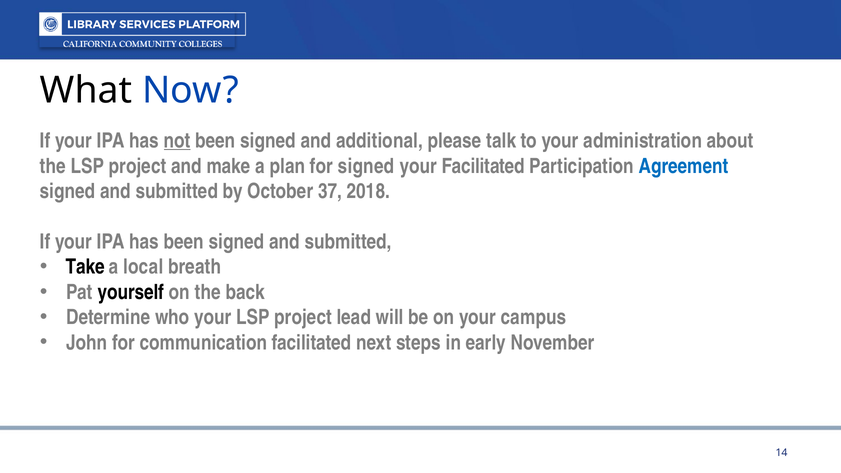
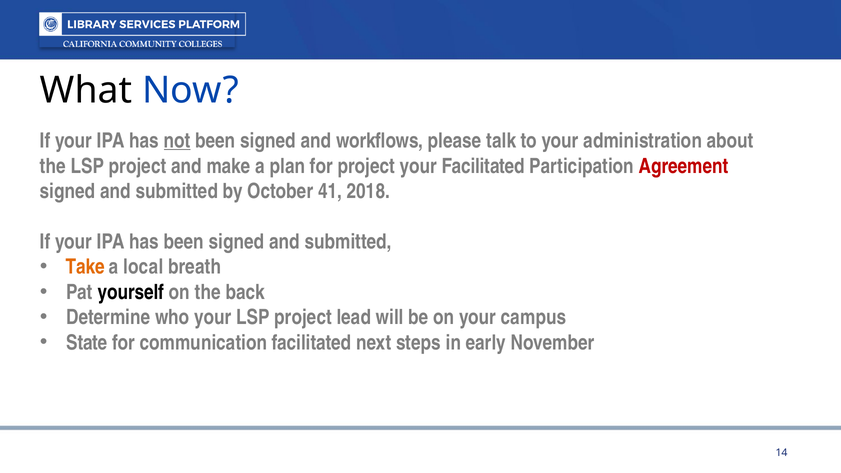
additional: additional -> workflows (380, 141)
for signed: signed -> project (366, 166)
Agreement colour: blue -> red (684, 166)
37: 37 -> 41 (330, 191)
Take colour: black -> orange (85, 267)
John: John -> State (87, 343)
